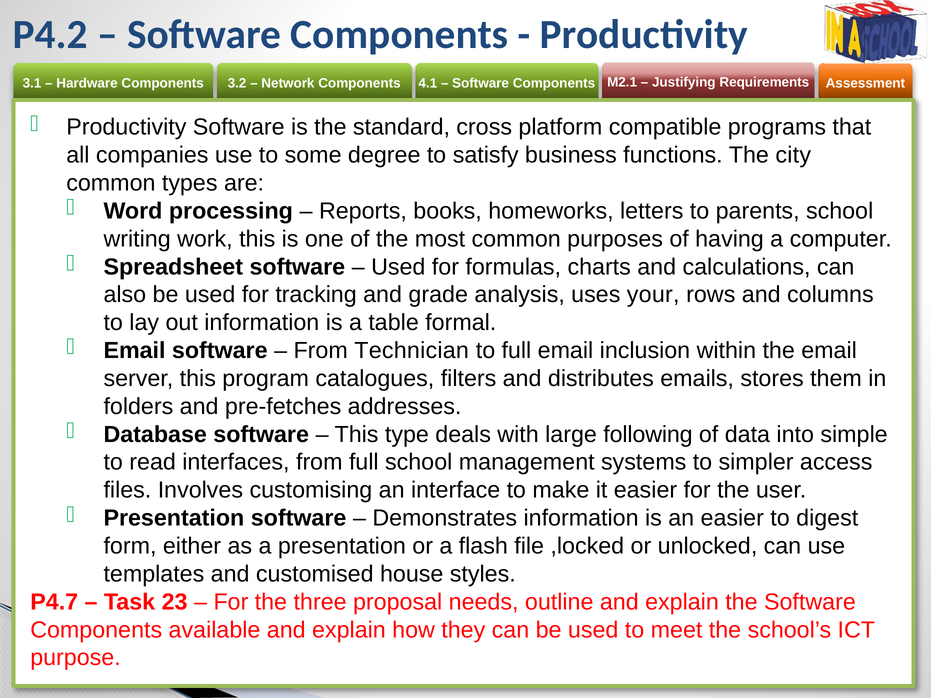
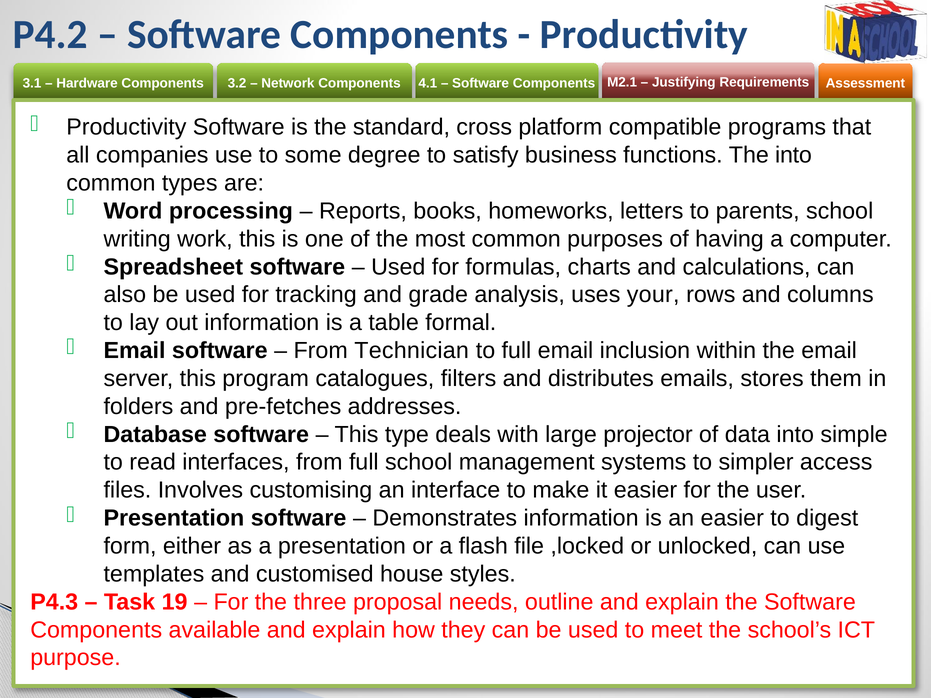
The city: city -> into (793, 155)
following: following -> projector (648, 435)
P4.7: P4.7 -> P4.3 (54, 602)
23: 23 -> 19 (175, 602)
